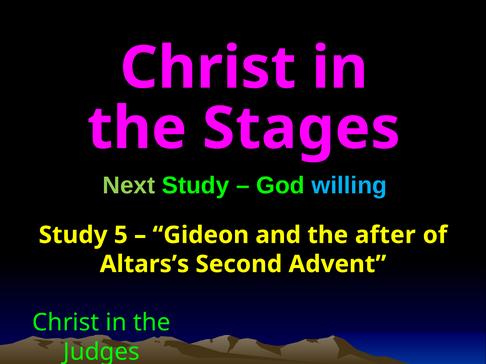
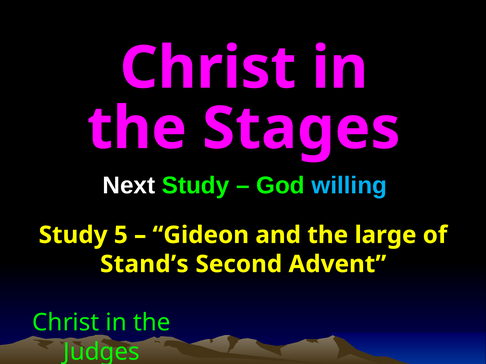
Next colour: light green -> white (129, 186)
after: after -> large (385, 235)
Altars’s: Altars’s -> Stand’s (144, 265)
